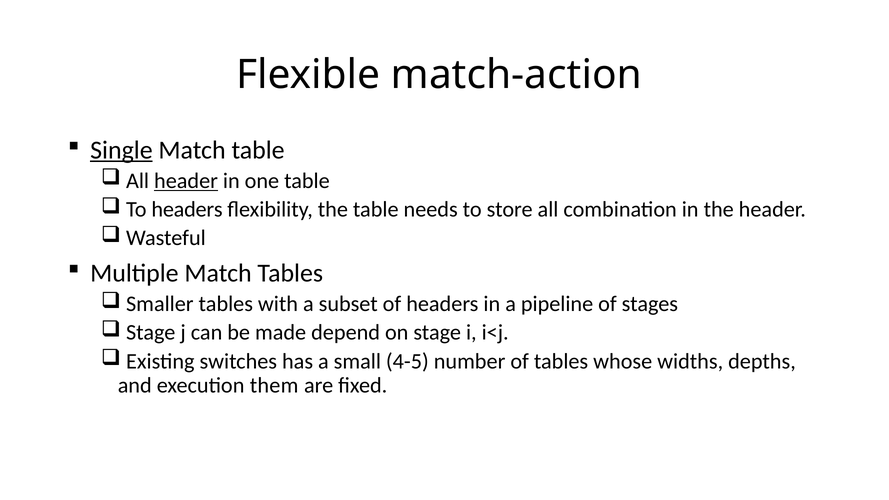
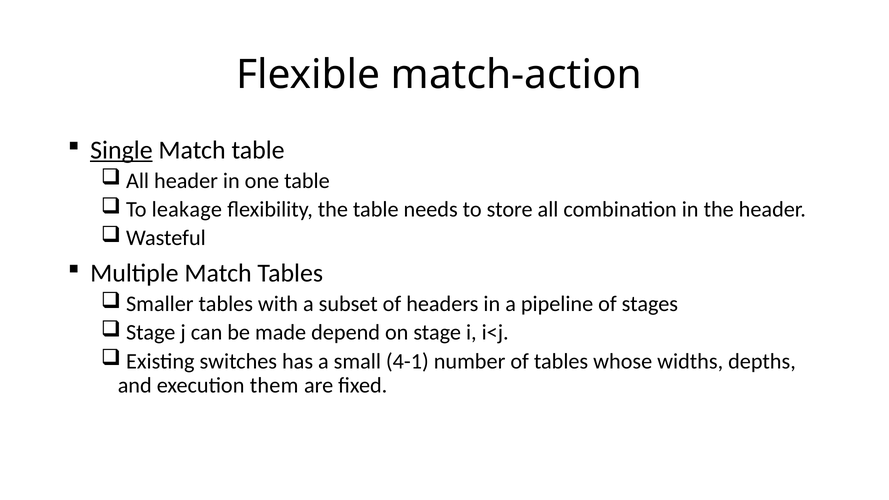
header underline: present -> none (186, 181)
To headers: headers -> leakage (187, 210)
4-5: 4-5 -> 4-1 (407, 361)
